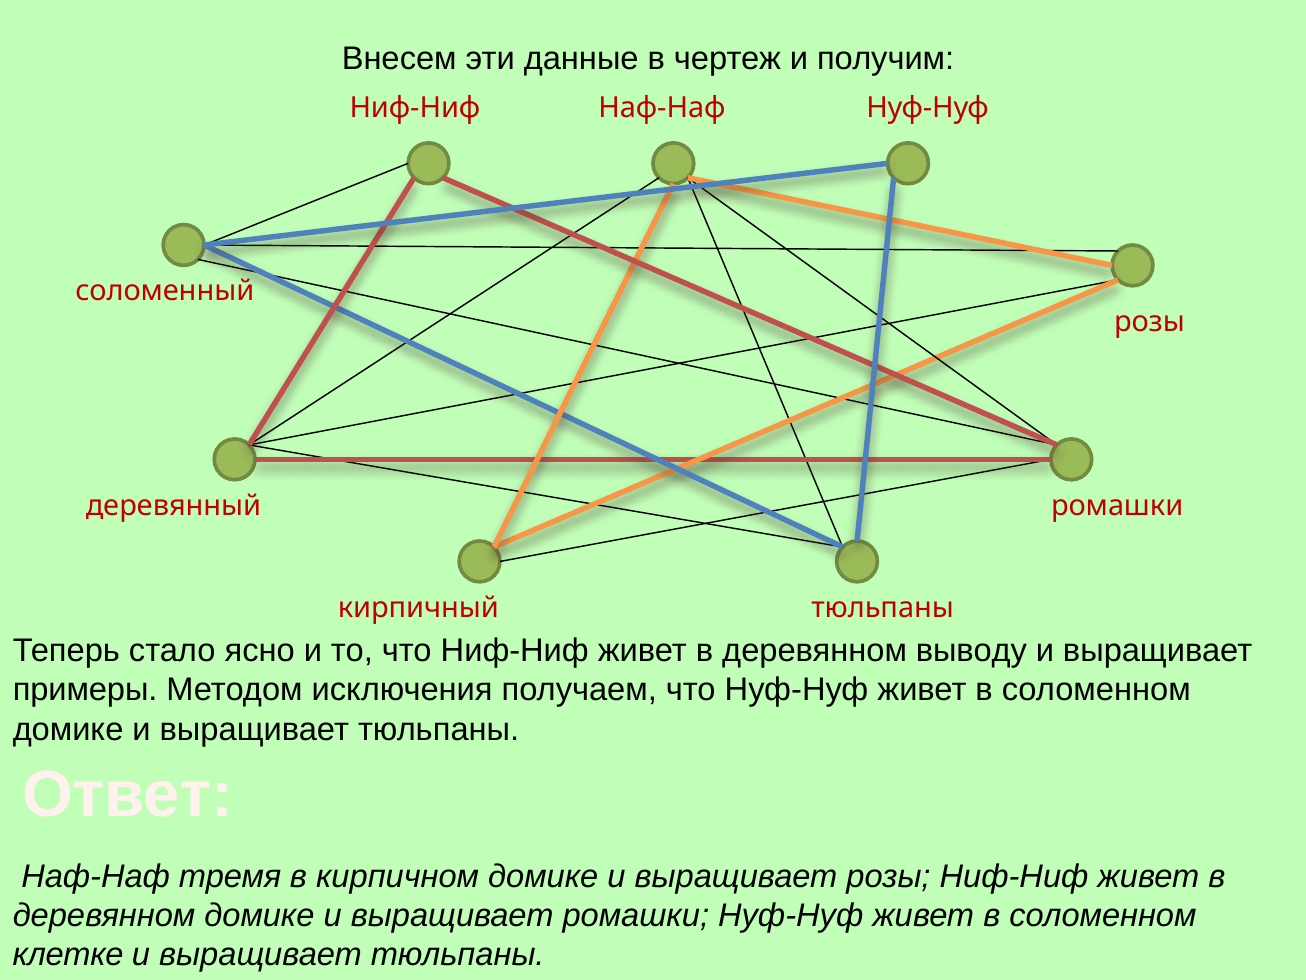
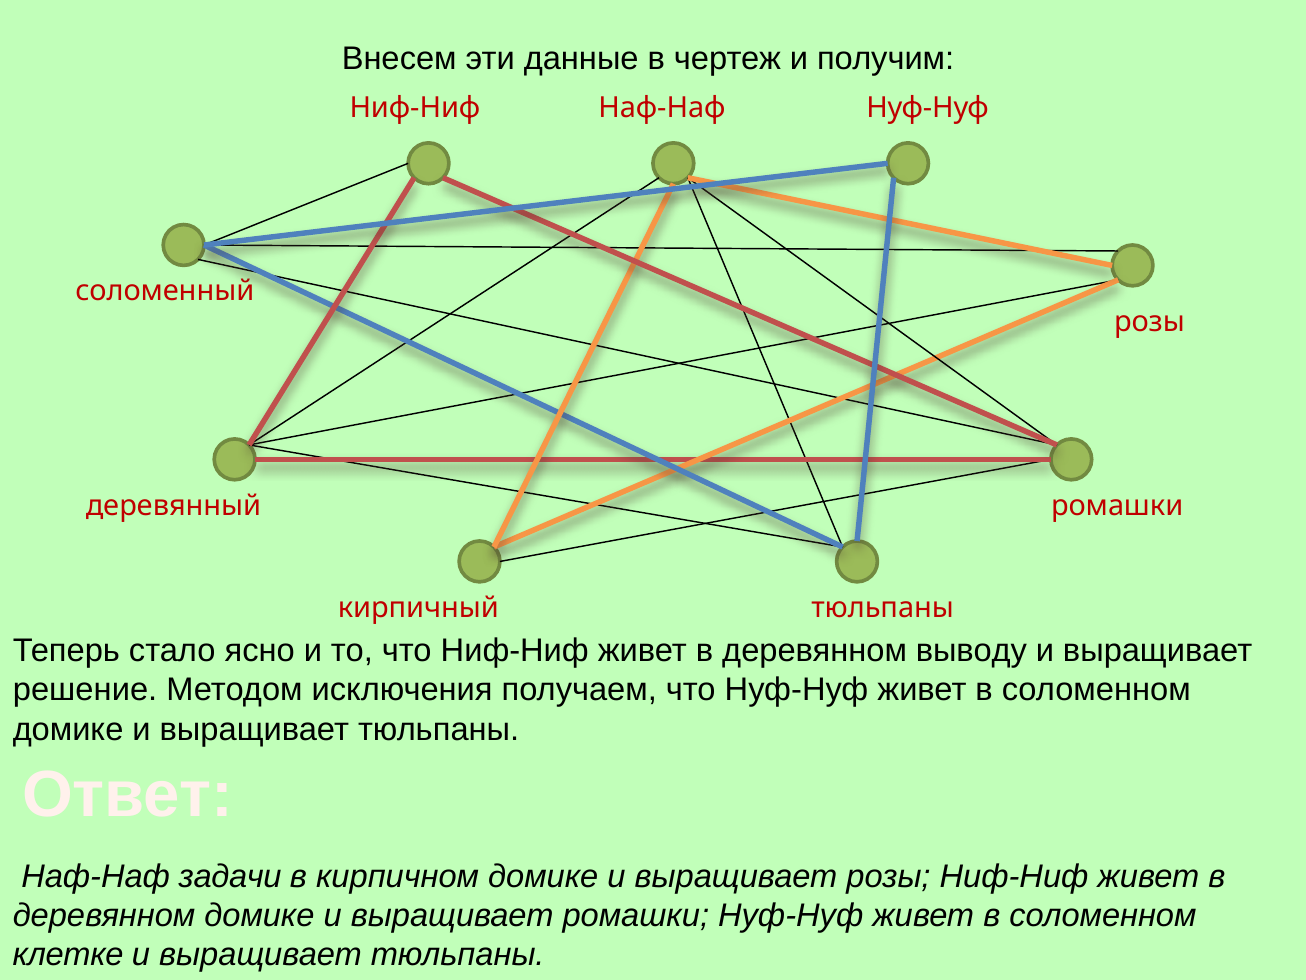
примеры: примеры -> решение (85, 690)
тремя: тремя -> задачи (230, 876)
